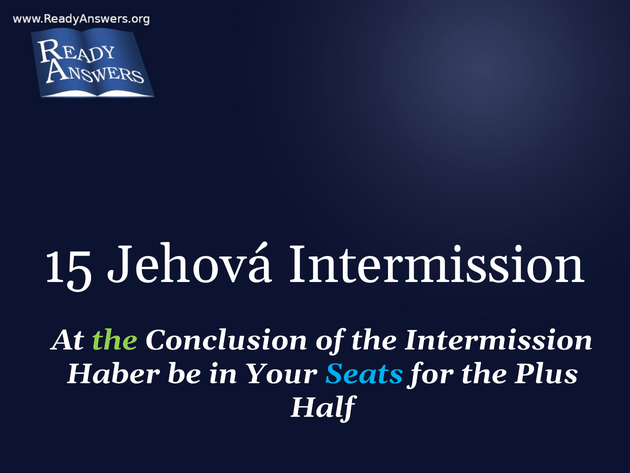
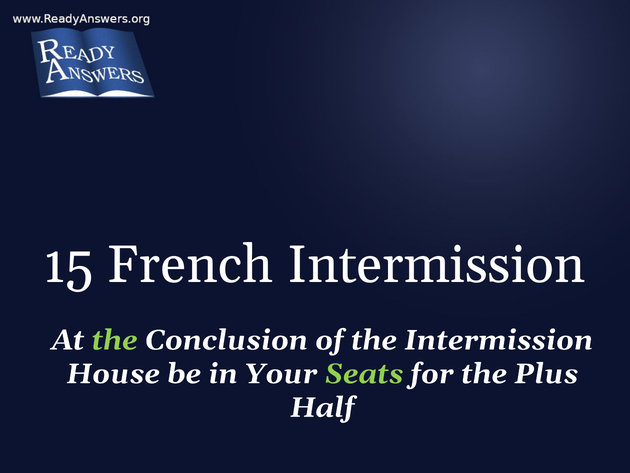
Jehová: Jehová -> French (190, 265)
Haber: Haber -> House (113, 373)
Seats colour: light blue -> light green (364, 373)
